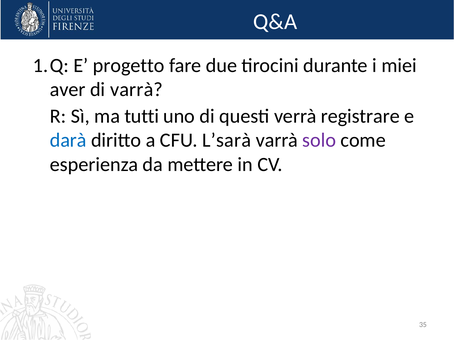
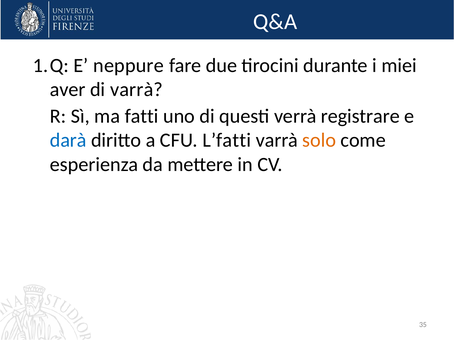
progetto: progetto -> neppure (129, 65)
tutti: tutti -> fatti (142, 116)
L’sarà: L’sarà -> L’fatti (227, 140)
solo colour: purple -> orange (319, 140)
